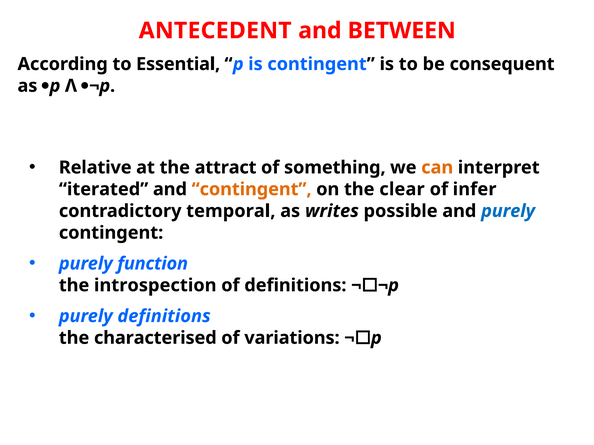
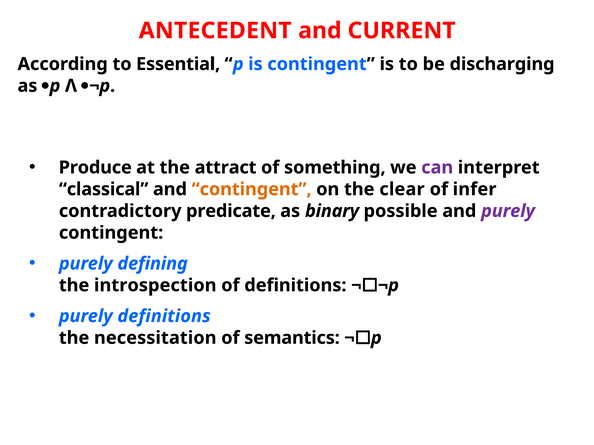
BETWEEN: BETWEEN -> CURRENT (402, 31)
consequent: consequent -> discharging (502, 64)
Relative: Relative -> Produce (95, 168)
can colour: orange -> purple (437, 168)
iterated: iterated -> classical (104, 189)
temporal: temporal -> predicate (231, 211)
writes: writes -> binary (332, 211)
purely colour: blue -> purple (508, 211)
function: function -> defining (153, 264)
characterised: characterised -> necessitation (155, 338)
variations: variations -> semantics (292, 338)
